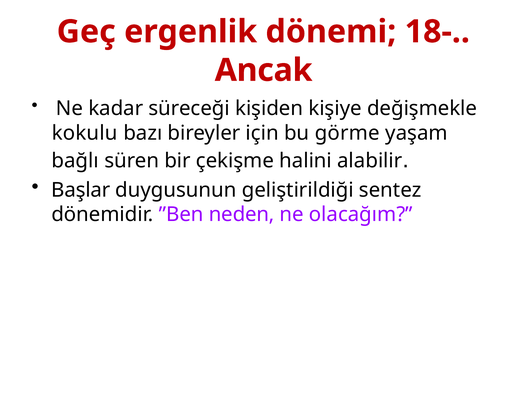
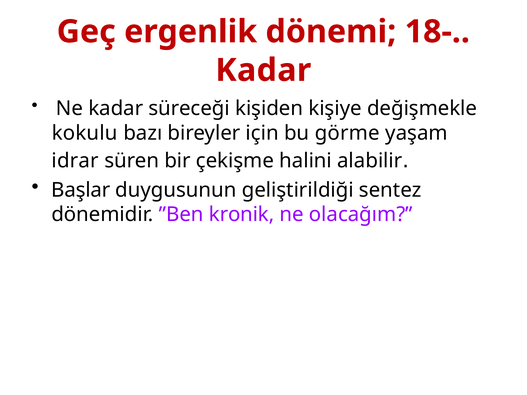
Ancak: Ancak -> Kadar (263, 70)
bağlı: bağlı -> idrar (75, 161)
neden: neden -> kronik (242, 215)
